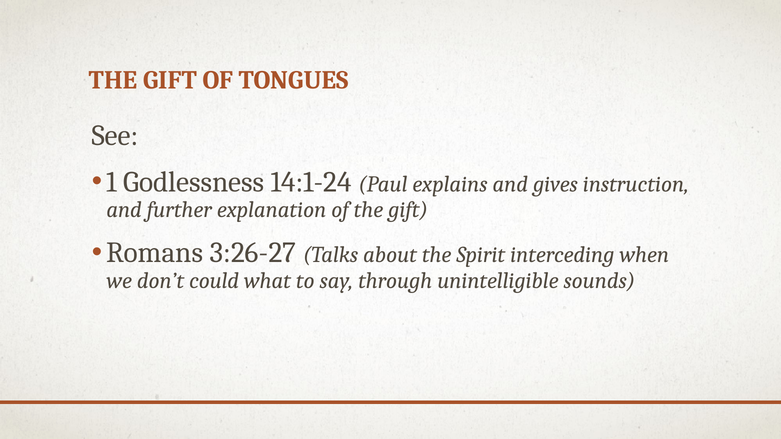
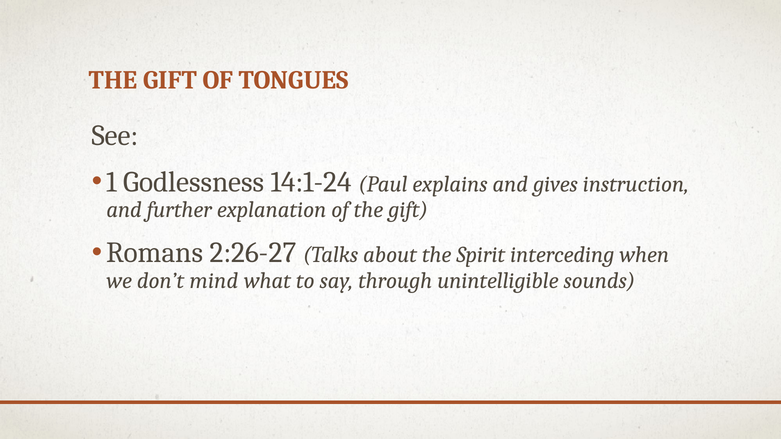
3:26-27: 3:26-27 -> 2:26-27 (253, 253)
could: could -> mind (214, 281)
